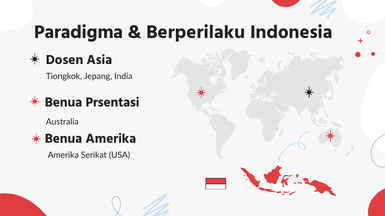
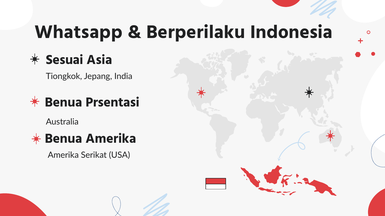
Paradigma: Paradigma -> Whatsapp (78, 32)
Dosen: Dosen -> Sesuai (65, 60)
